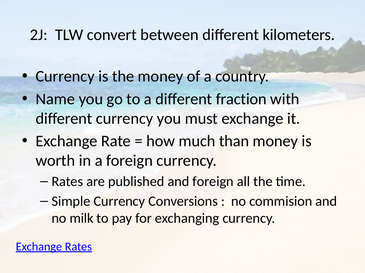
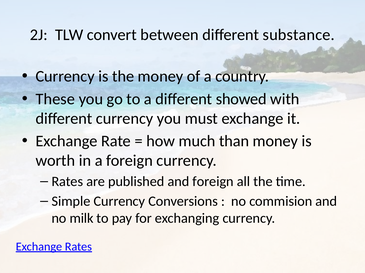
kilometers: kilometers -> substance (299, 35)
Name: Name -> These (55, 99)
fraction: fraction -> showed (241, 99)
